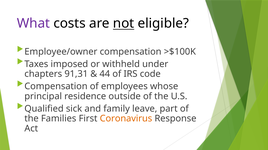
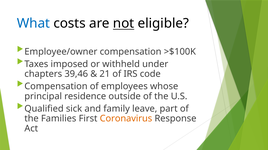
What colour: purple -> blue (33, 23)
91,31: 91,31 -> 39,46 (76, 74)
44: 44 -> 21 (105, 74)
